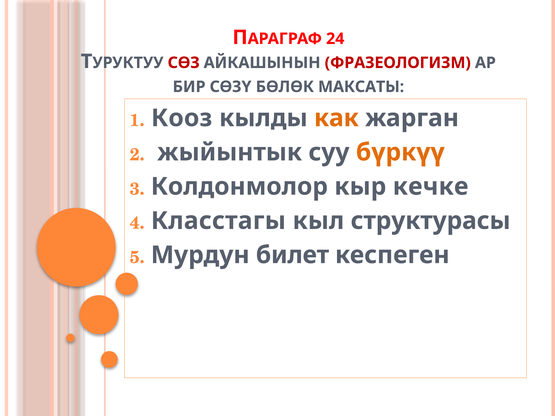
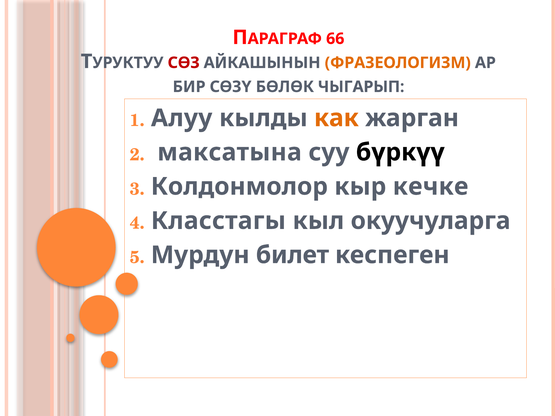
24: 24 -> 66 (335, 39)
ФРАЗЕОЛОГИЗМ colour: red -> orange (398, 63)
МАКСАТЫ: МАКСАТЫ -> ЧЫГАРЫП (361, 87)
Кооз: Кооз -> Алуу (182, 118)
жыйынтык: жыйынтык -> максатына (229, 152)
бүркүү colour: orange -> black (400, 152)
структурасы: структурасы -> окуучуларга (431, 221)
